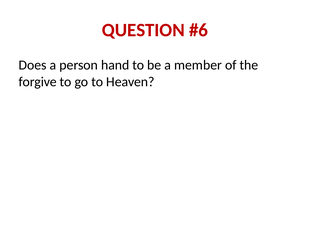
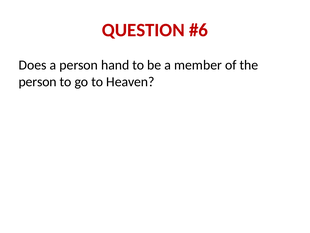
forgive: forgive -> person (38, 82)
